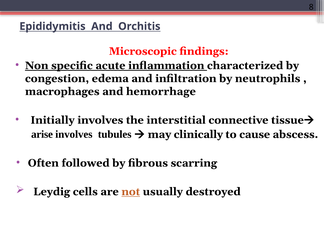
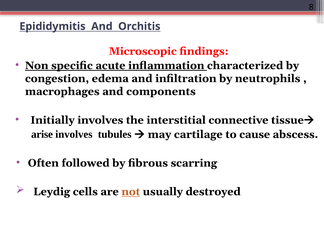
hemorrhage: hemorrhage -> components (161, 91)
clinically: clinically -> cartilage (198, 134)
